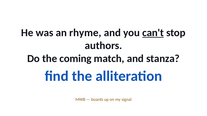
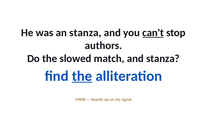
an rhyme: rhyme -> stanza (85, 33)
coming: coming -> slowed (75, 59)
the underline: none -> present (82, 76)
